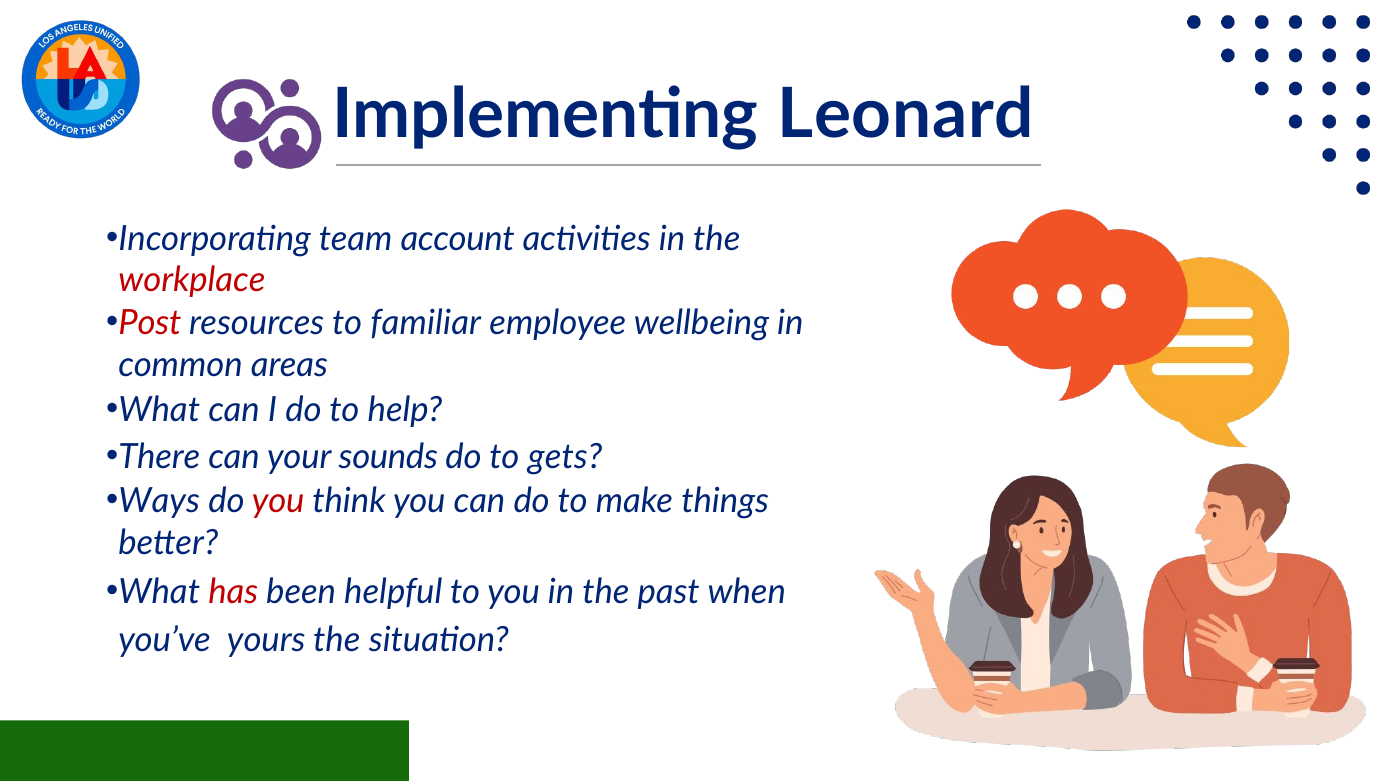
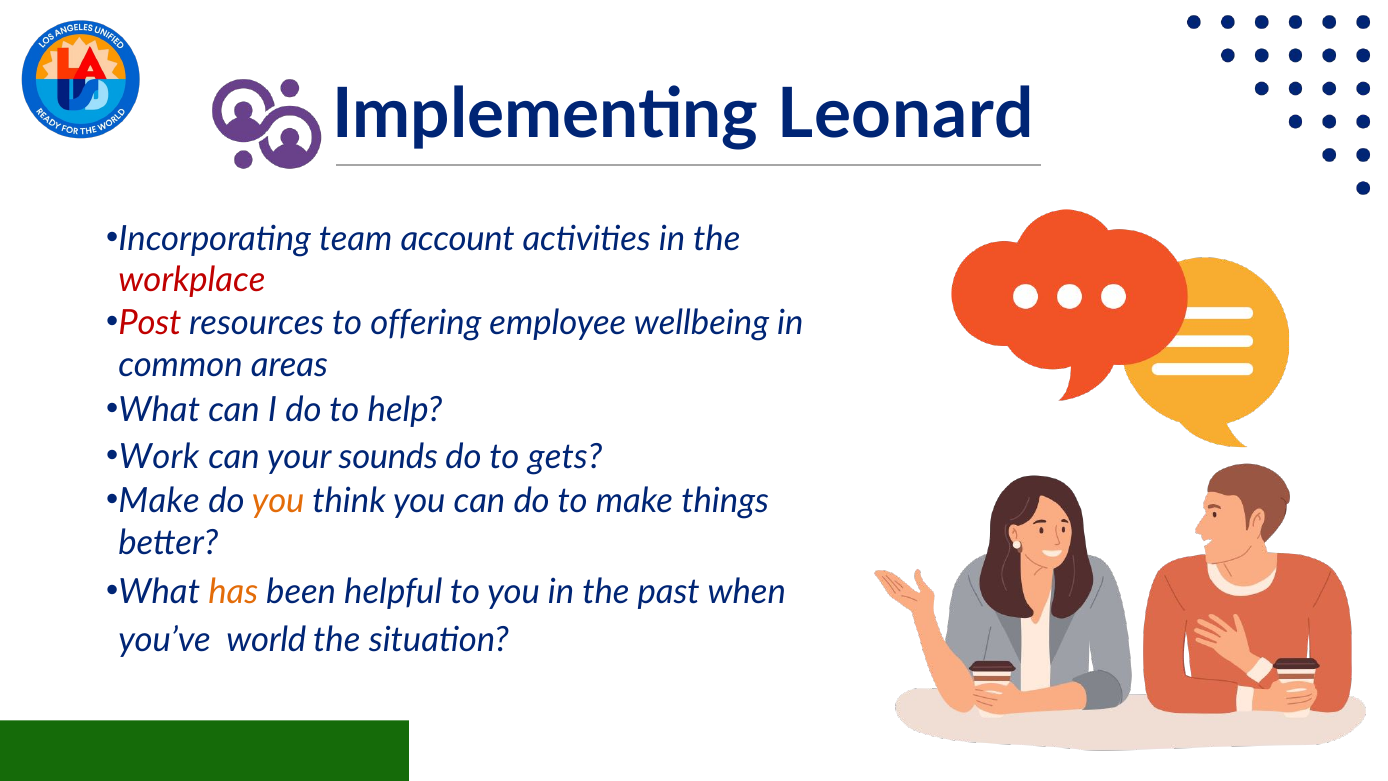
familiar: familiar -> offering (426, 323)
There: There -> Work (159, 456)
Ways: Ways -> Make (159, 501)
you colour: red -> orange (278, 501)
has colour: red -> orange (233, 592)
yours: yours -> world (266, 640)
